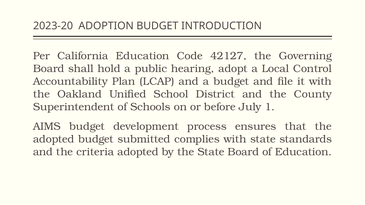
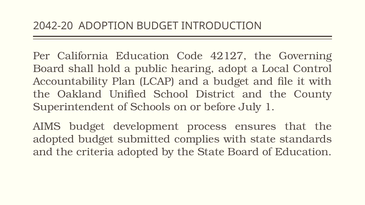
2023-20: 2023-20 -> 2042-20 (53, 26)
